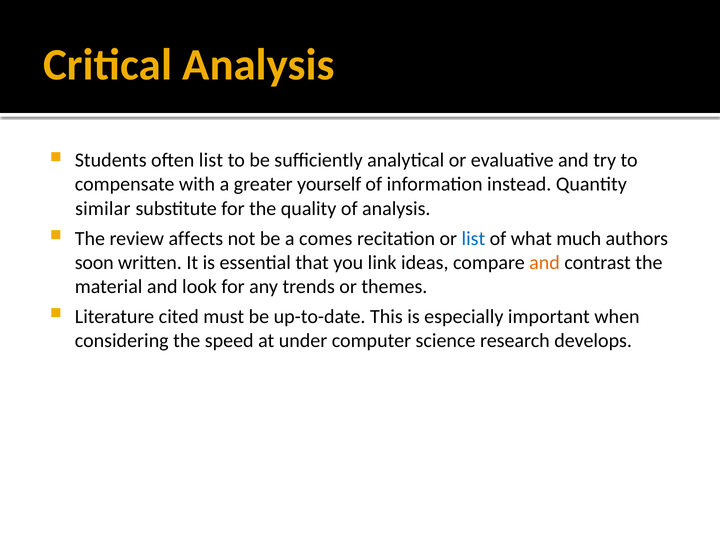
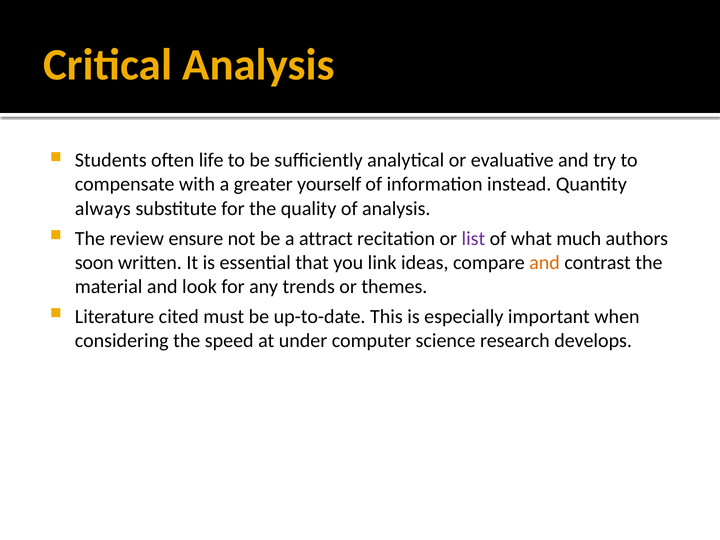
often list: list -> life (211, 160)
similar: similar -> always (103, 208)
affects: affects -> ensure (196, 238)
comes: comes -> attract (326, 238)
list colour: blue -> purple (473, 238)
